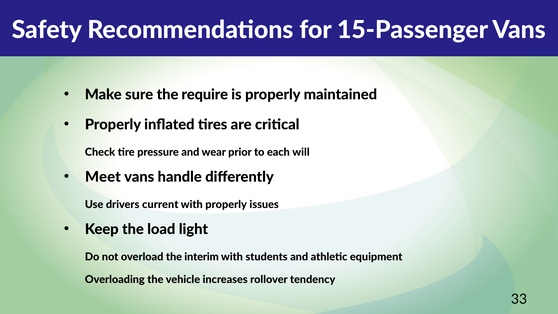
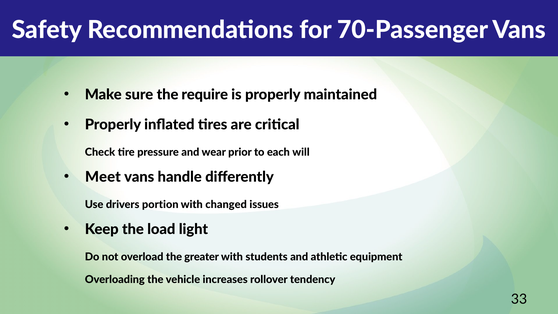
15-Passenger: 15-Passenger -> 70-Passenger (413, 30)
current: current -> portion (160, 205)
with properly: properly -> changed (226, 205)
interim: interim -> greater (202, 257)
